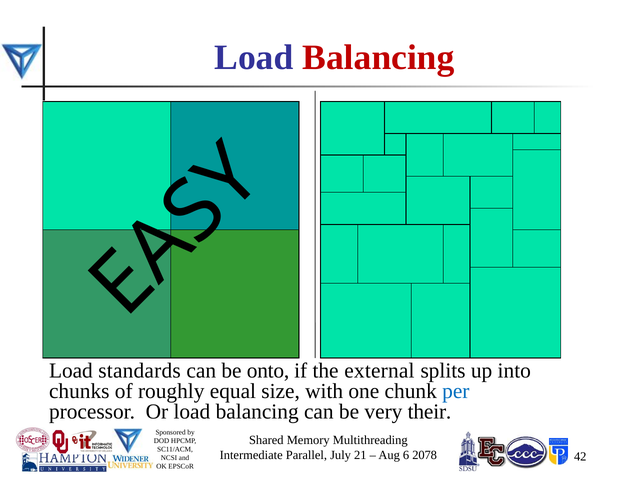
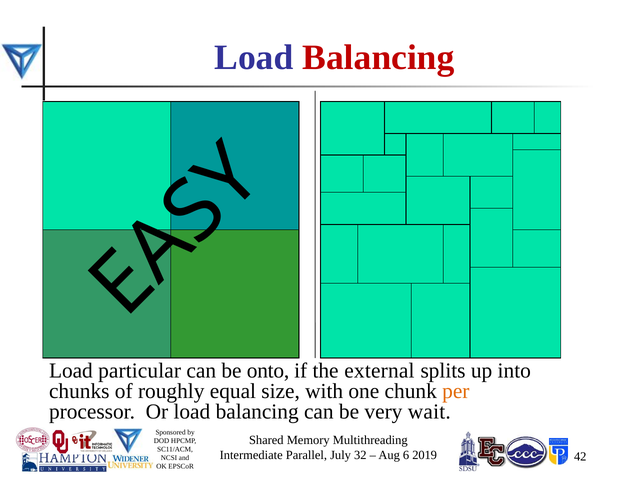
standards: standards -> particular (140, 370)
per colour: blue -> orange (456, 391)
their: their -> wait (429, 411)
21: 21 -> 32 (360, 455)
2078: 2078 -> 2019 (425, 455)
